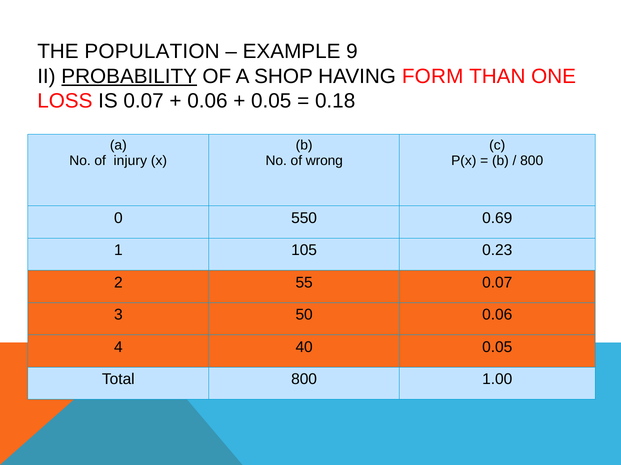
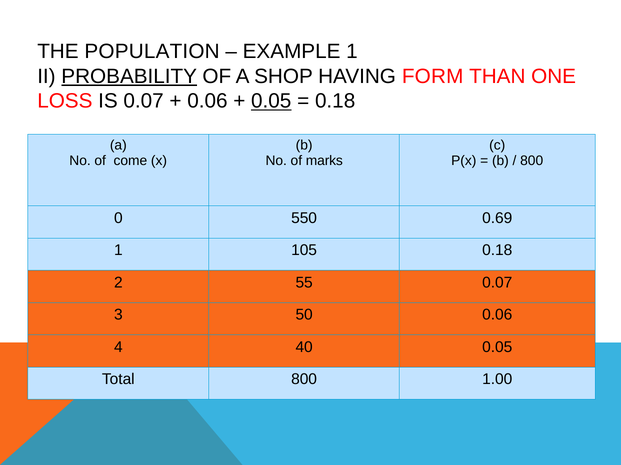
EXAMPLE 9: 9 -> 1 (352, 52)
0.05 underline: none -> present (271, 101)
injury: injury -> come (130, 161)
wrong: wrong -> marks (324, 161)
105 0.23: 0.23 -> 0.18 (497, 251)
